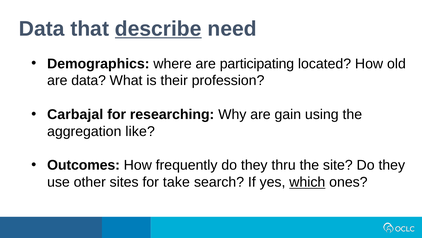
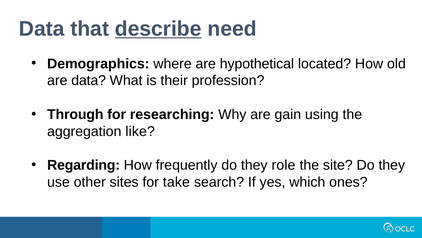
participating: participating -> hypothetical (257, 64)
Carbajal: Carbajal -> Through (75, 114)
Outcomes: Outcomes -> Regarding (84, 165)
thru: thru -> role (284, 165)
which underline: present -> none (307, 182)
